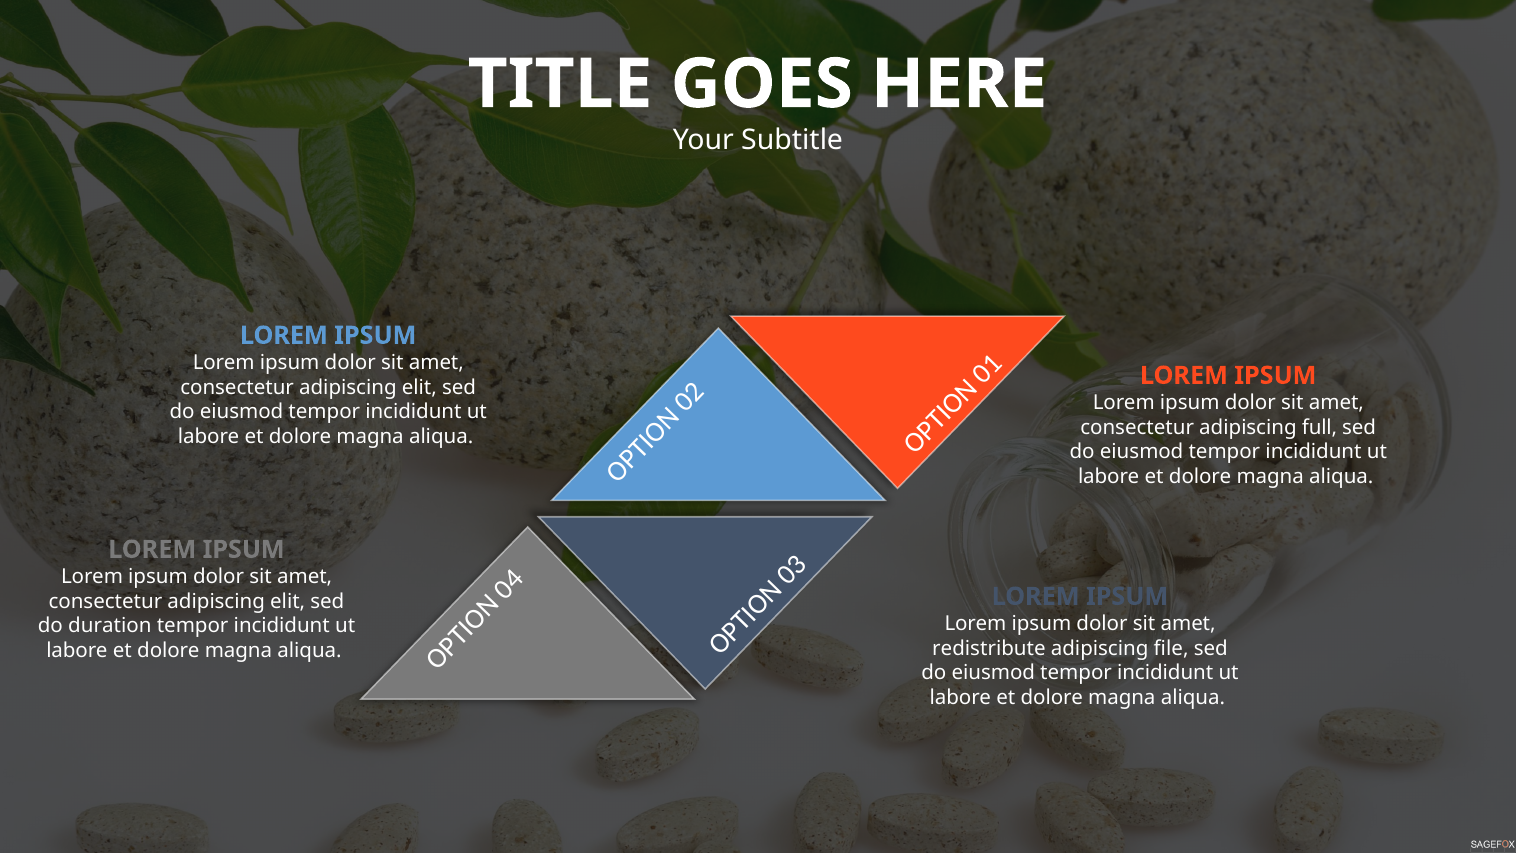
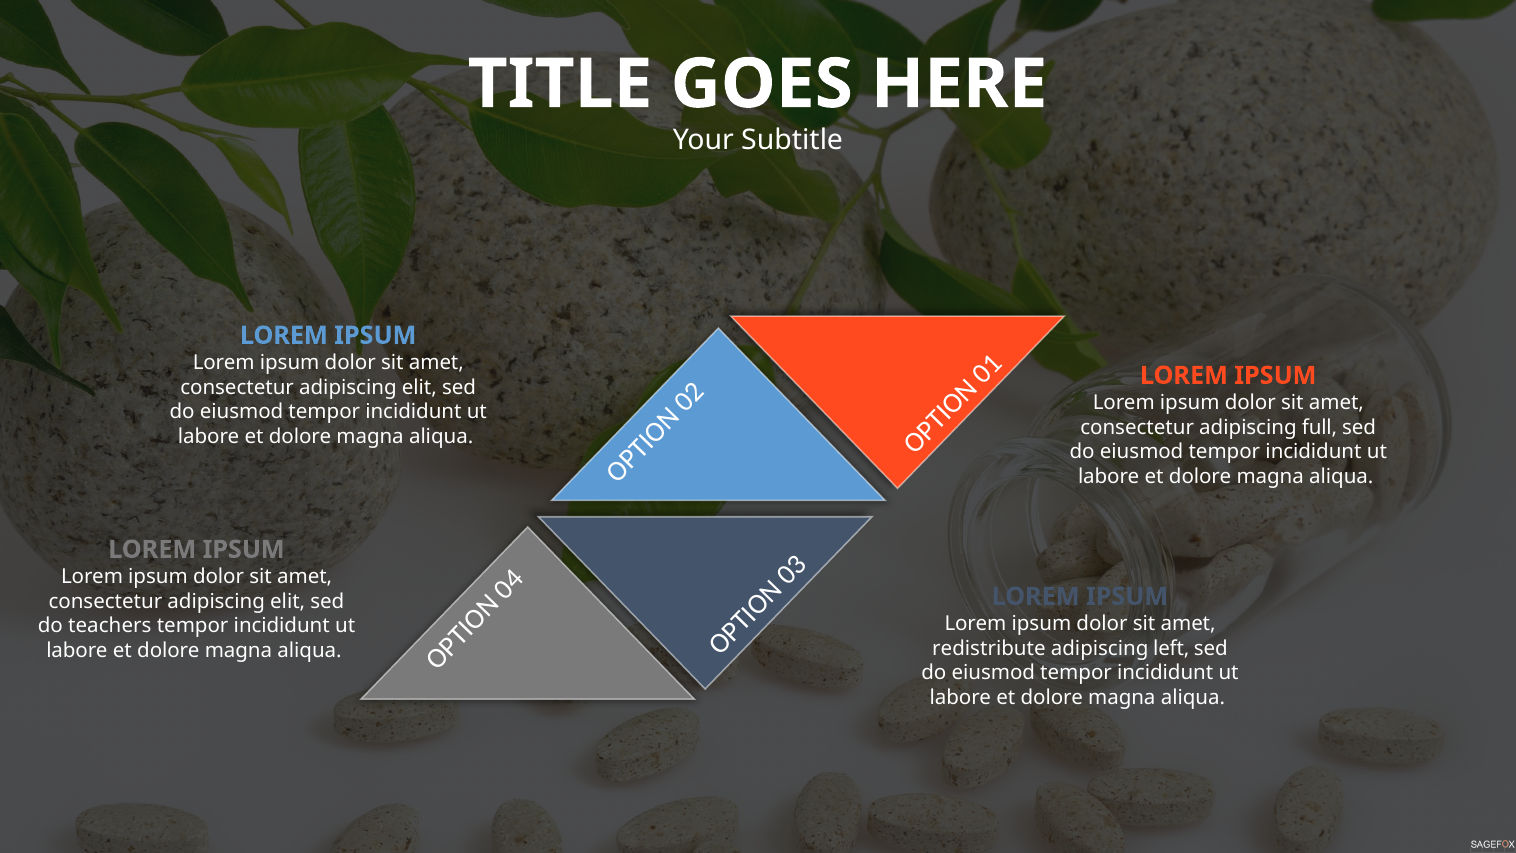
duration: duration -> teachers (110, 626)
file: file -> left (1171, 648)
